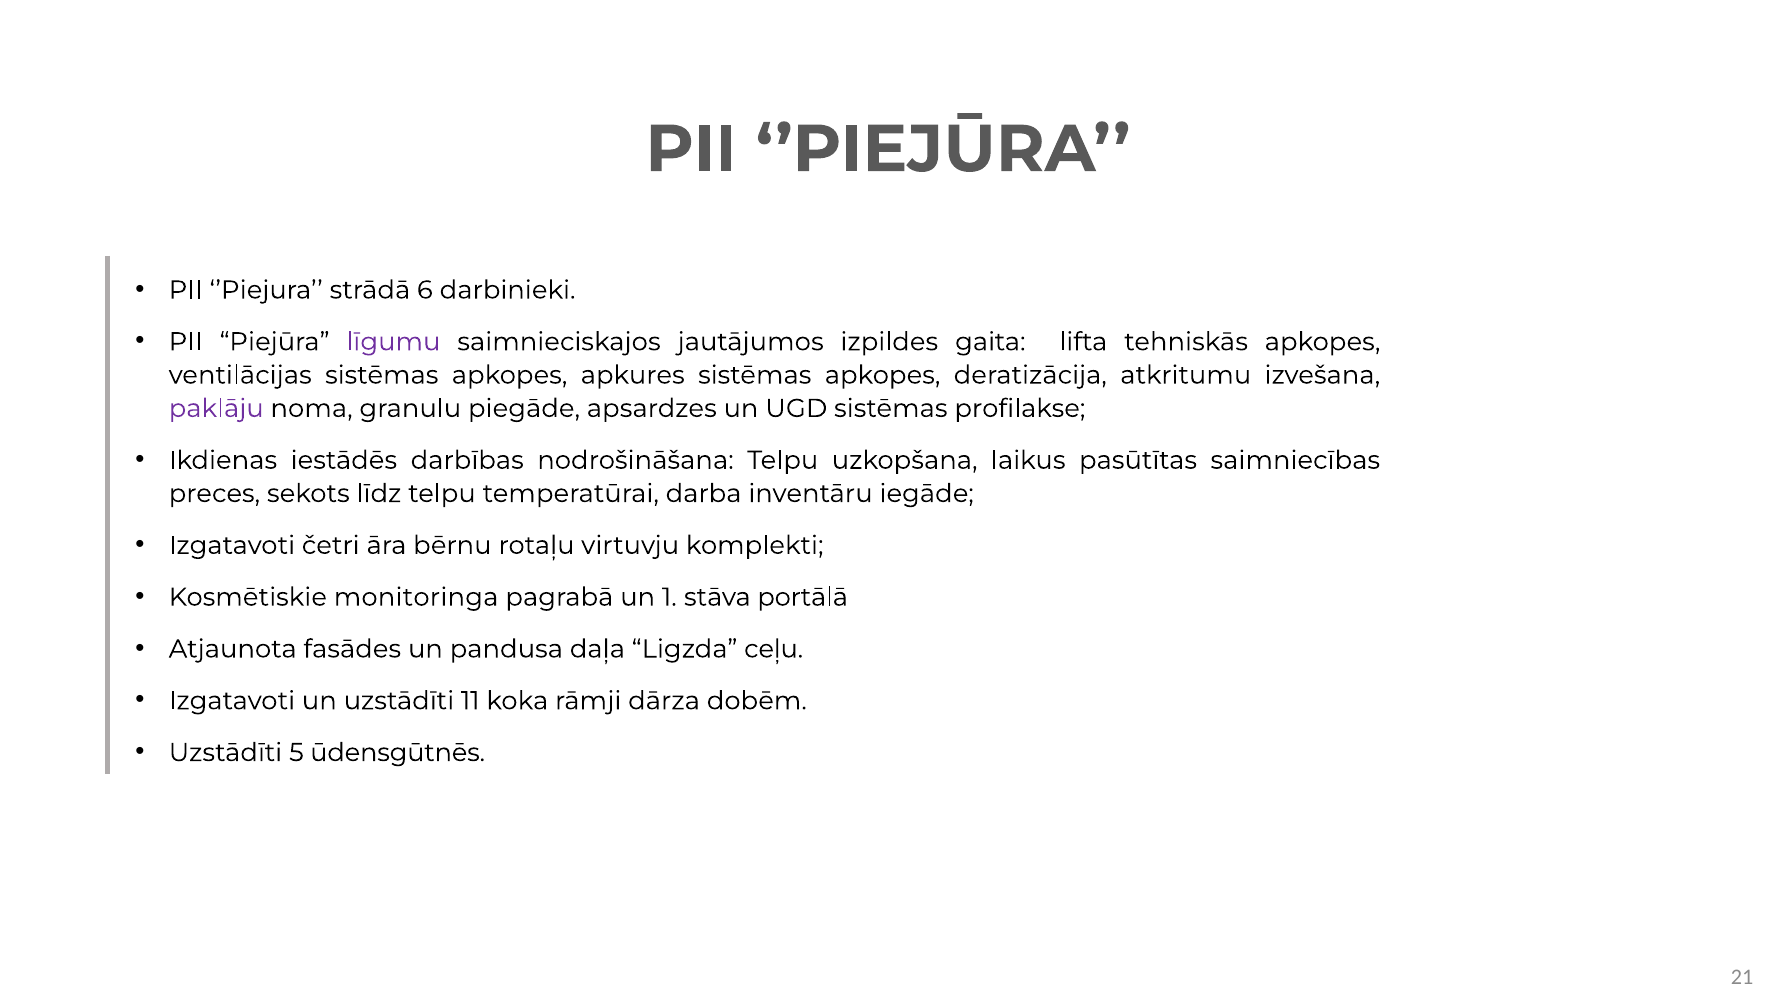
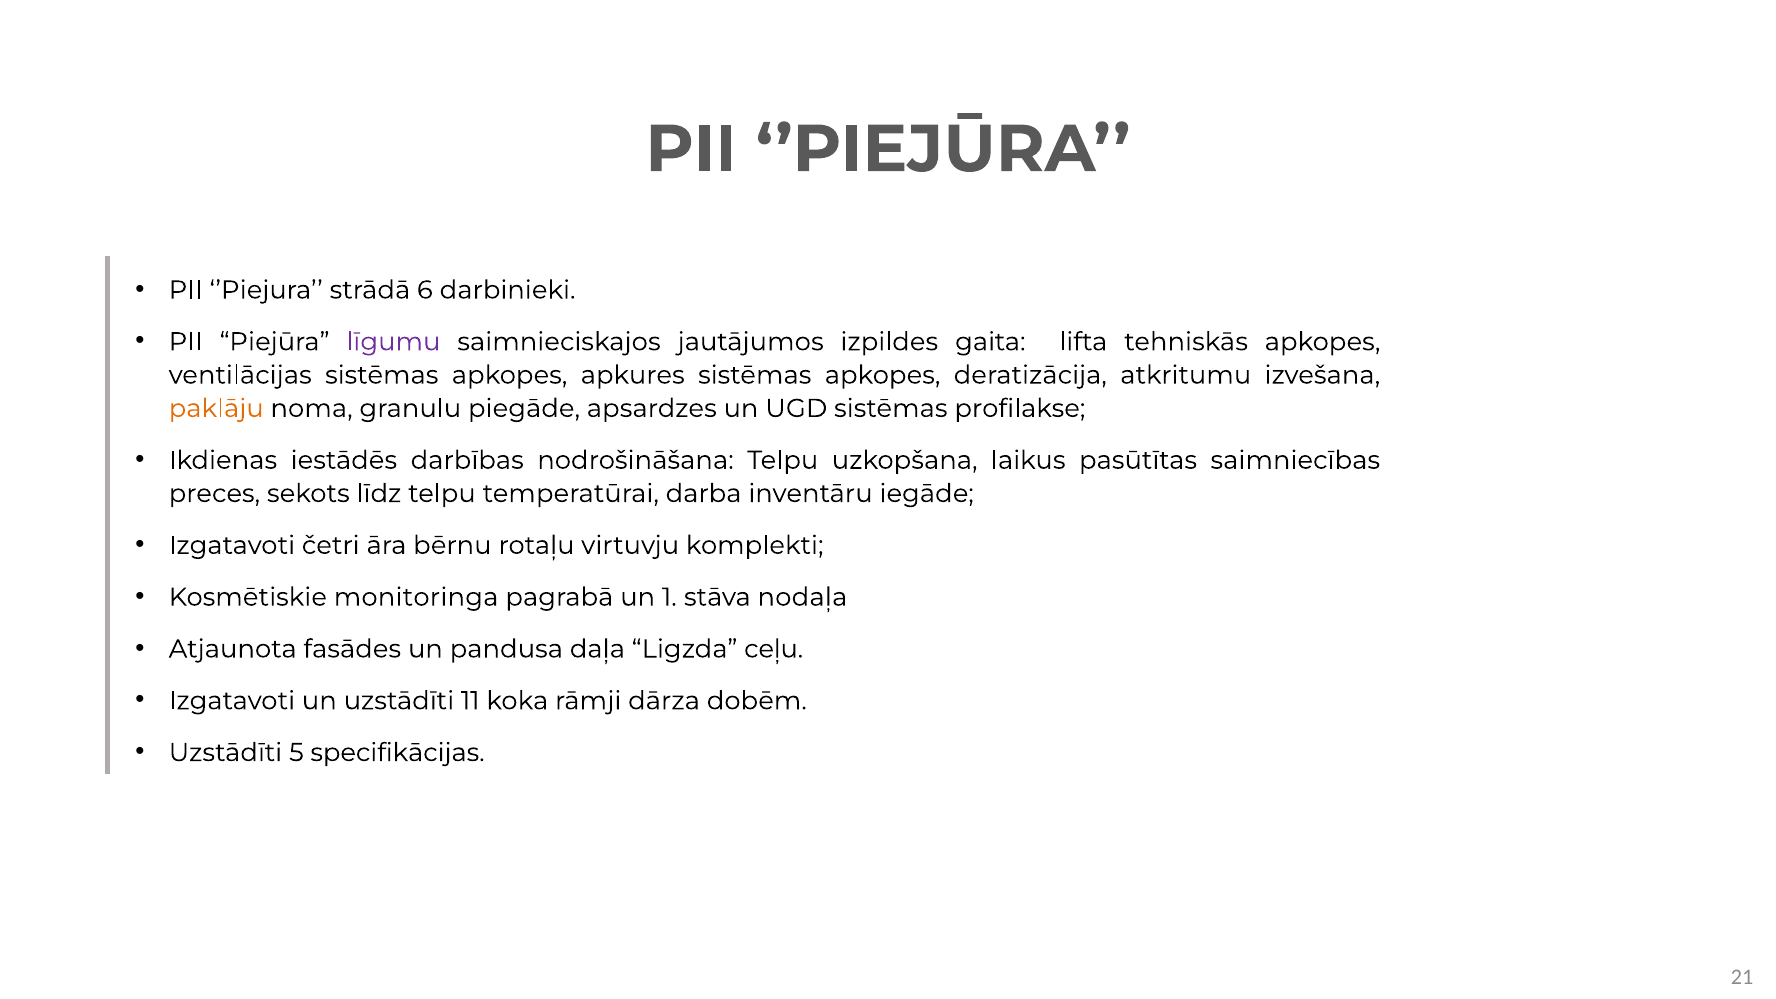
paklāju colour: purple -> orange (216, 408)
portālā: portālā -> nodaļa (802, 597)
ūdensgūtnēs: ūdensgūtnēs -> specifikācijas (398, 753)
